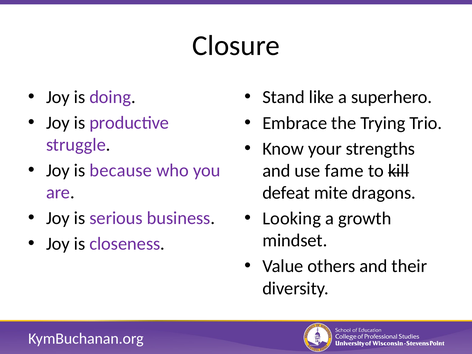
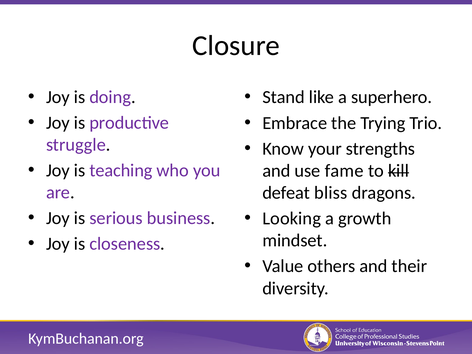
because: because -> teaching (121, 171)
mite: mite -> bliss (331, 193)
